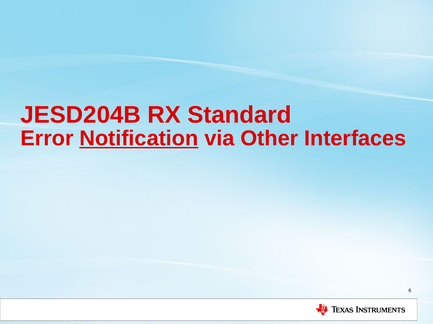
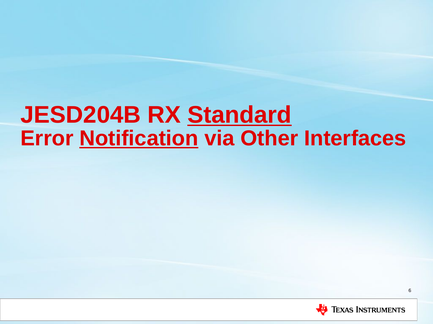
Standard underline: none -> present (239, 115)
